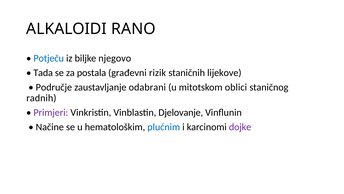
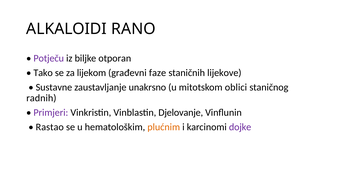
Potječu colour: blue -> purple (49, 58)
njegovo: njegovo -> otporan (115, 58)
Tada: Tada -> Tako (43, 73)
postala: postala -> lijekom (92, 73)
rizik: rizik -> faze (158, 73)
Područje: Područje -> Sustavne (54, 87)
odabrani: odabrani -> unakrsno (147, 87)
Načine: Načine -> Rastao (50, 127)
plućnim colour: blue -> orange (164, 127)
